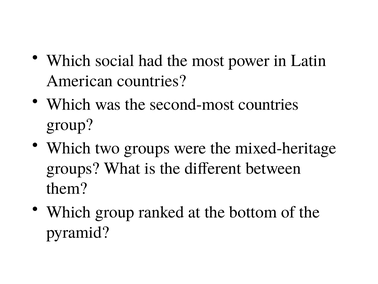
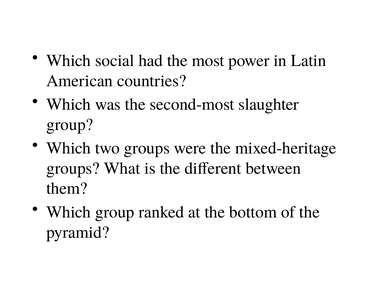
second-most countries: countries -> slaughter (269, 104)
